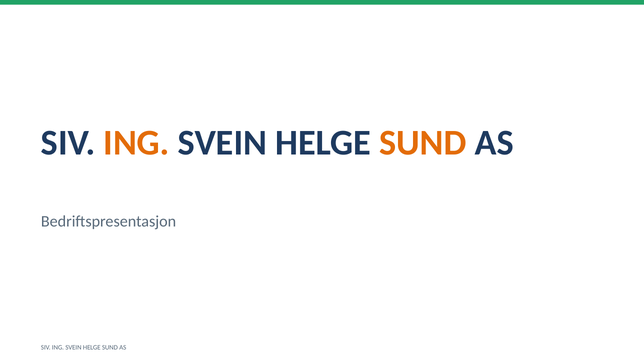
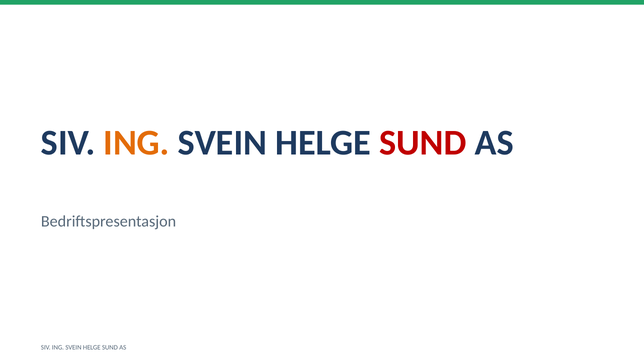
SUND colour: orange -> red (423, 143)
